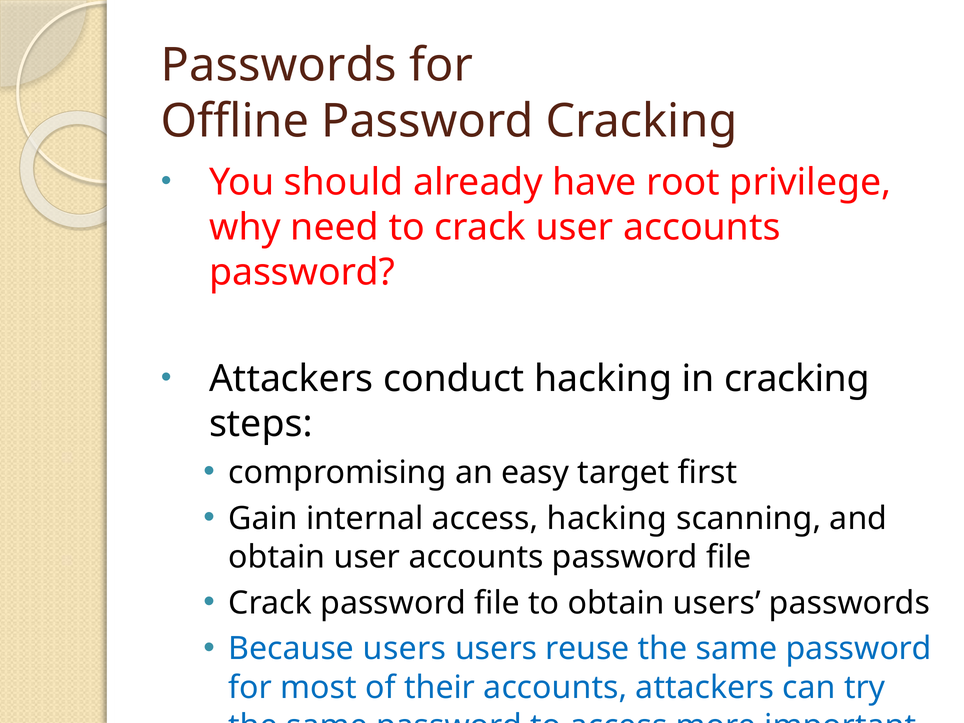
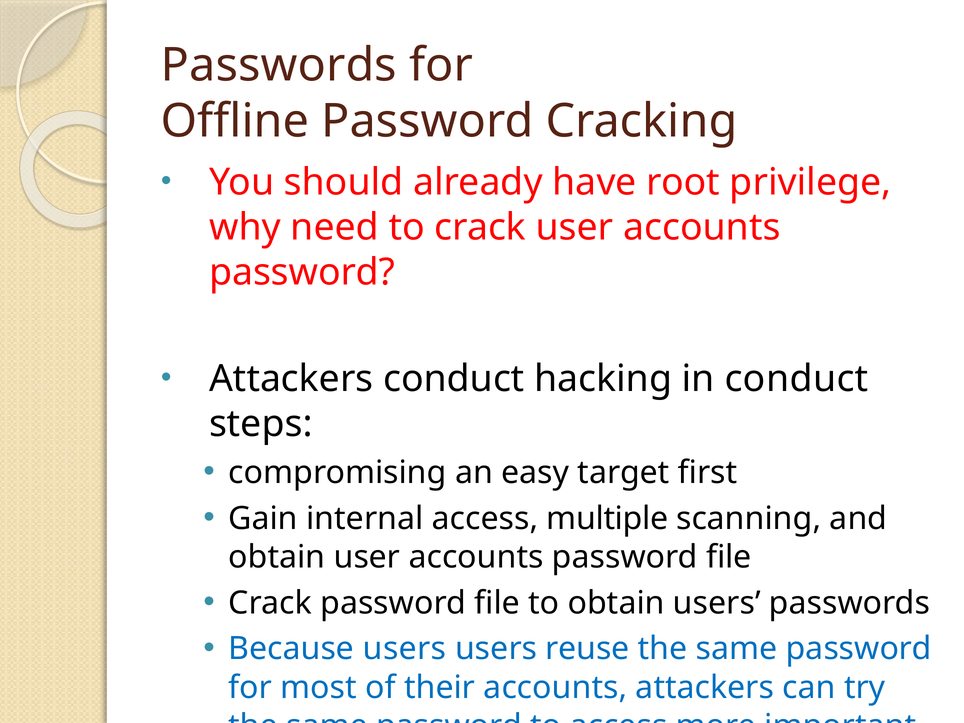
in cracking: cracking -> conduct (797, 379)
access hacking: hacking -> multiple (607, 518)
